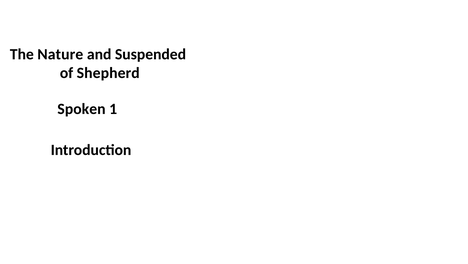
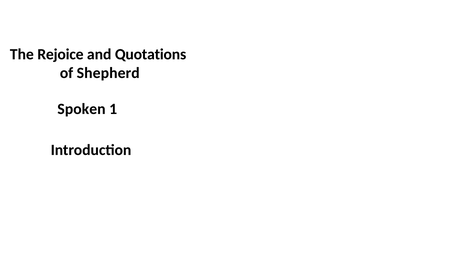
Nature: Nature -> Rejoice (60, 54)
Suspended: Suspended -> Quotations (151, 54)
